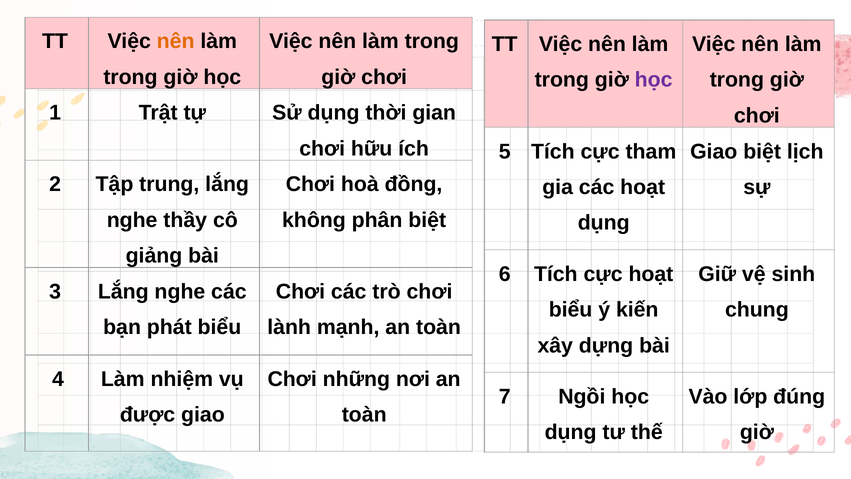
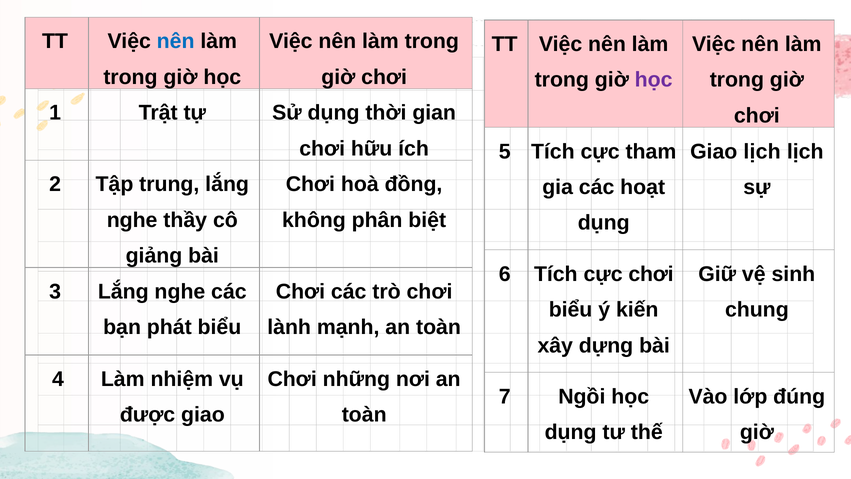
nên colour: orange -> blue (176, 41)
Giao biệt: biệt -> lịch (762, 151)
cực hoạt: hoạt -> chơi (651, 274)
